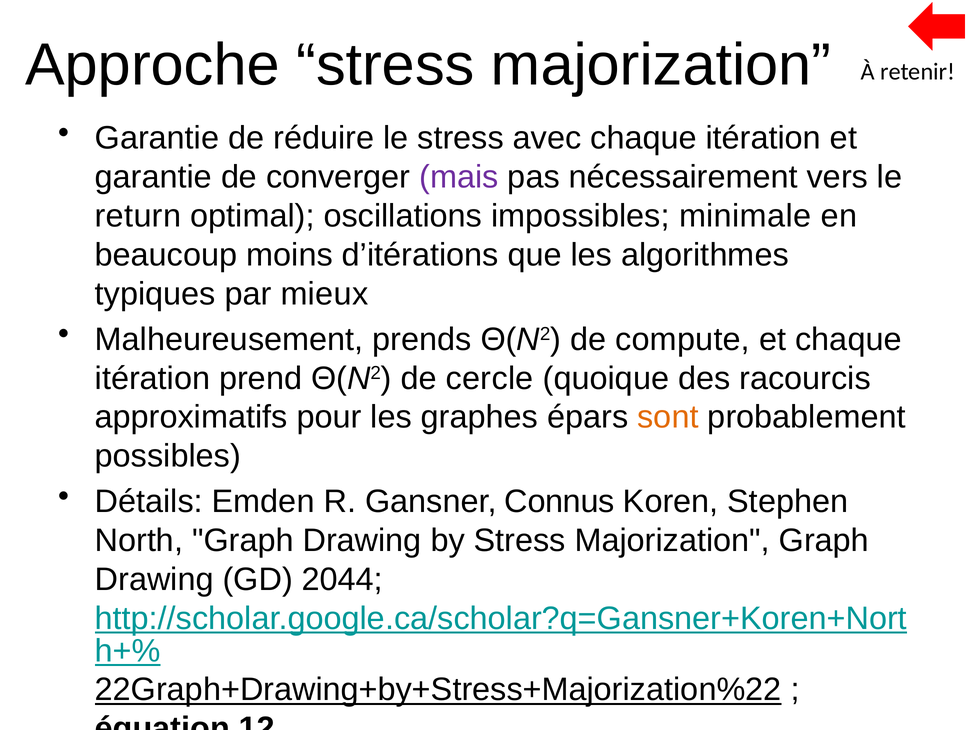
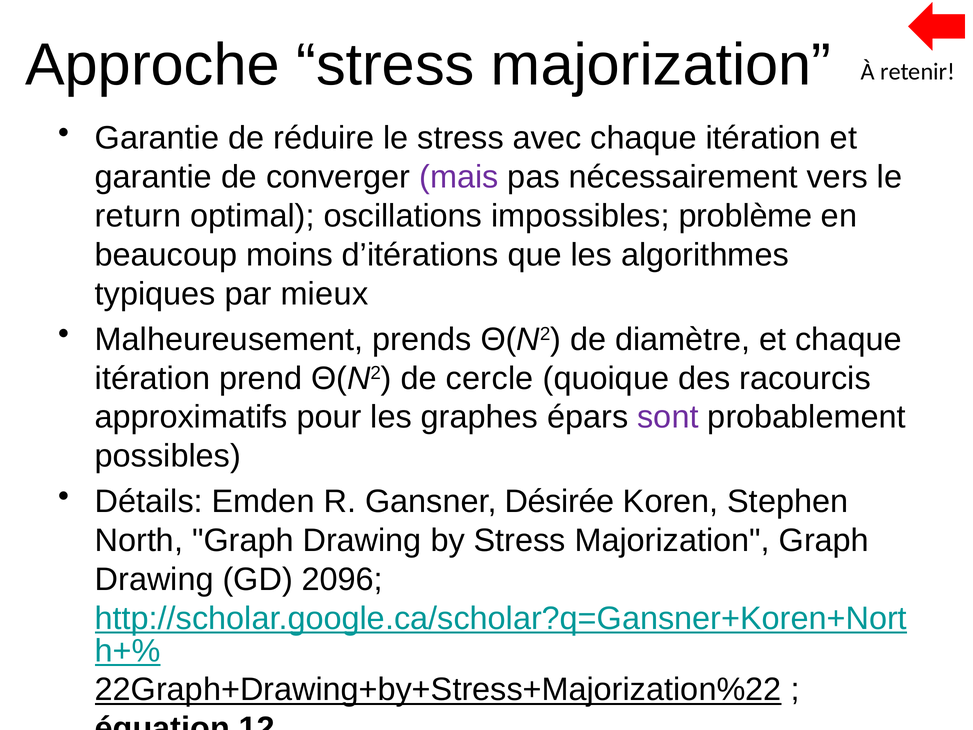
minimale: minimale -> problème (745, 216)
compute: compute -> diamètre (683, 339)
sont colour: orange -> purple (668, 417)
Connus: Connus -> Désirée (560, 501)
2044: 2044 -> 2096 (342, 579)
